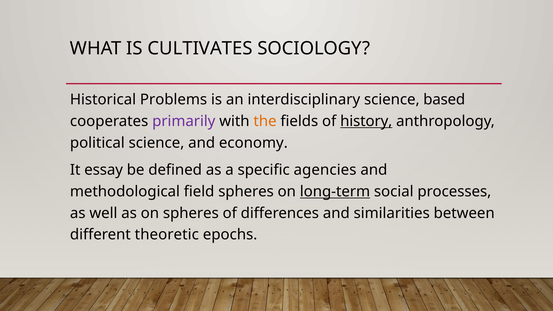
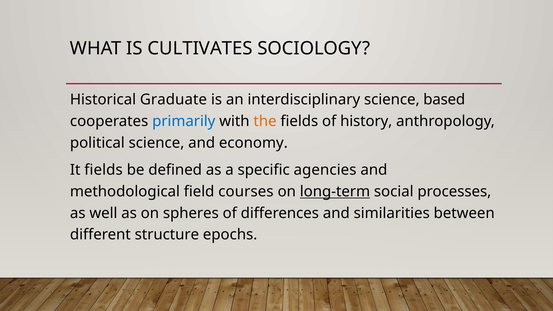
Problems: Problems -> Graduate (173, 100)
primarily colour: purple -> blue (184, 121)
history underline: present -> none (366, 121)
It essay: essay -> fields (103, 170)
field spheres: spheres -> courses (246, 192)
theoretic: theoretic -> structure (167, 235)
